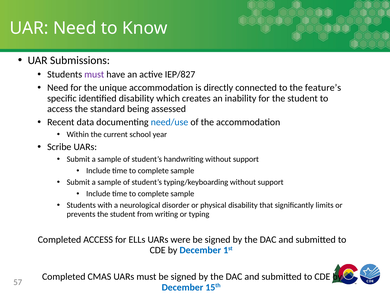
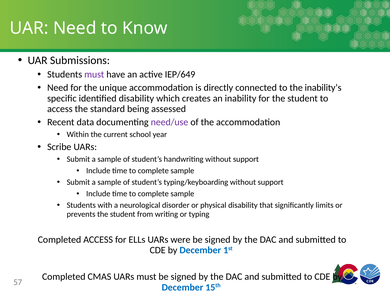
IEP/827: IEP/827 -> IEP/649 (180, 74)
feature’s: feature’s -> inability’s (323, 88)
need/use colour: blue -> purple (169, 122)
